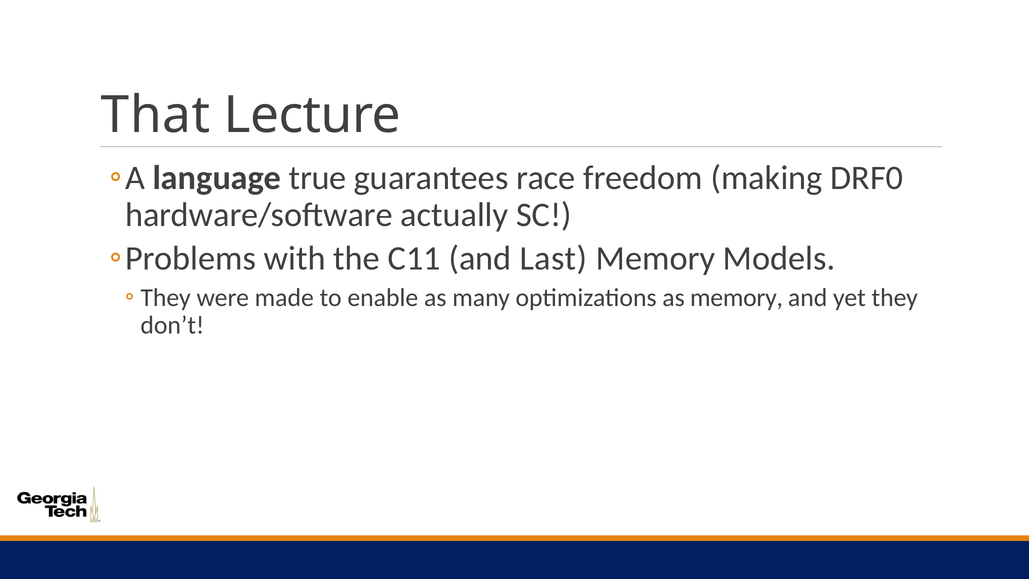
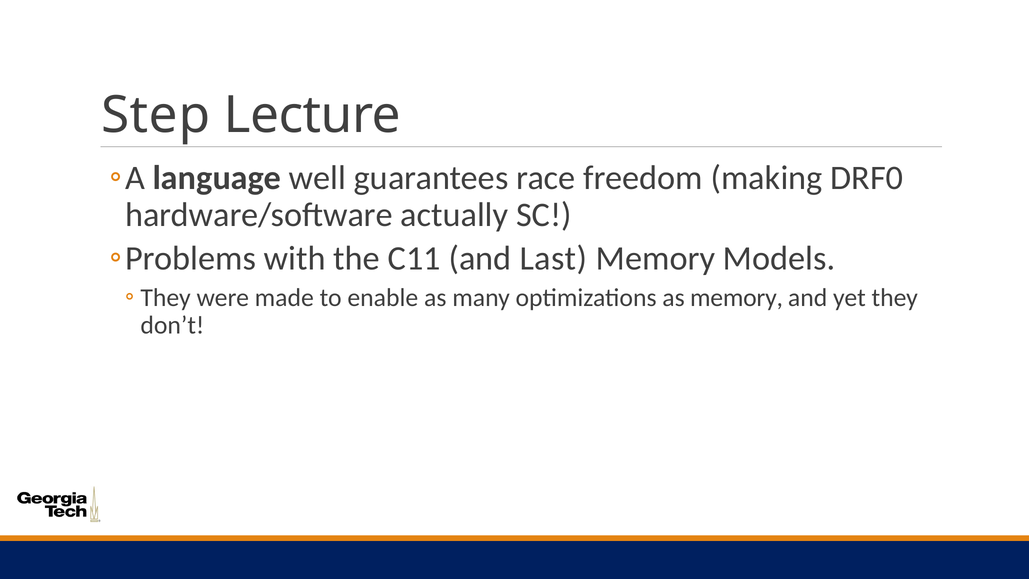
That: That -> Step (156, 115)
true: true -> well (317, 178)
